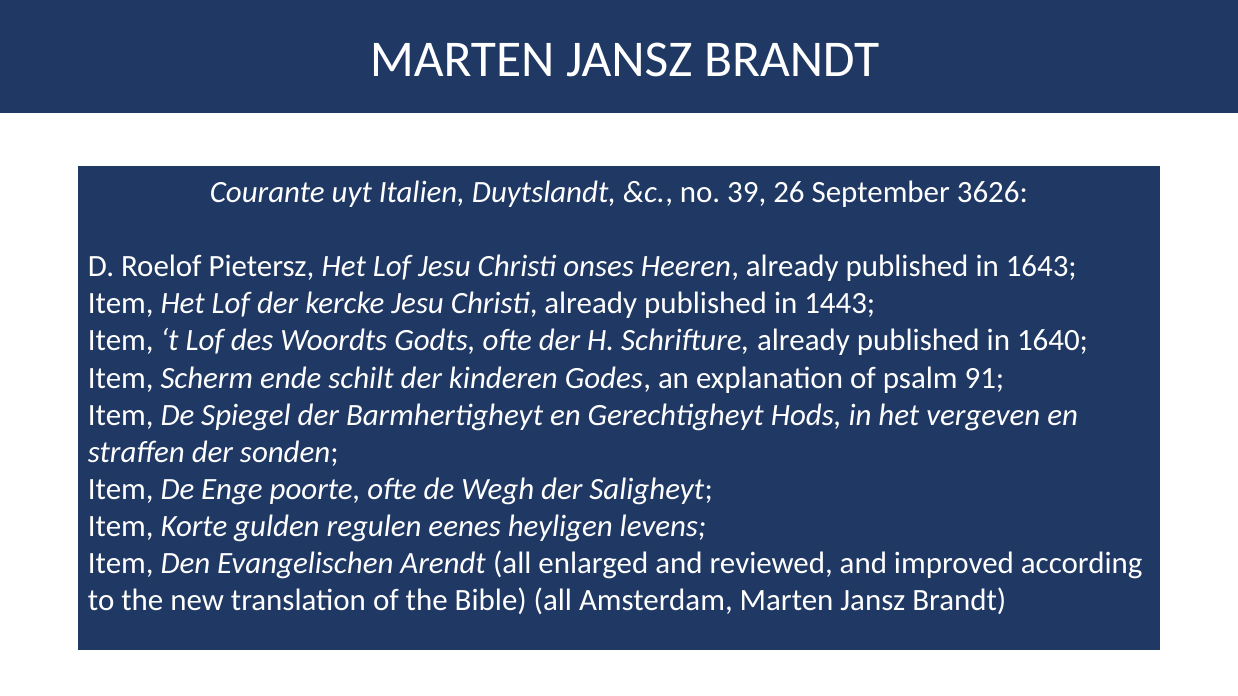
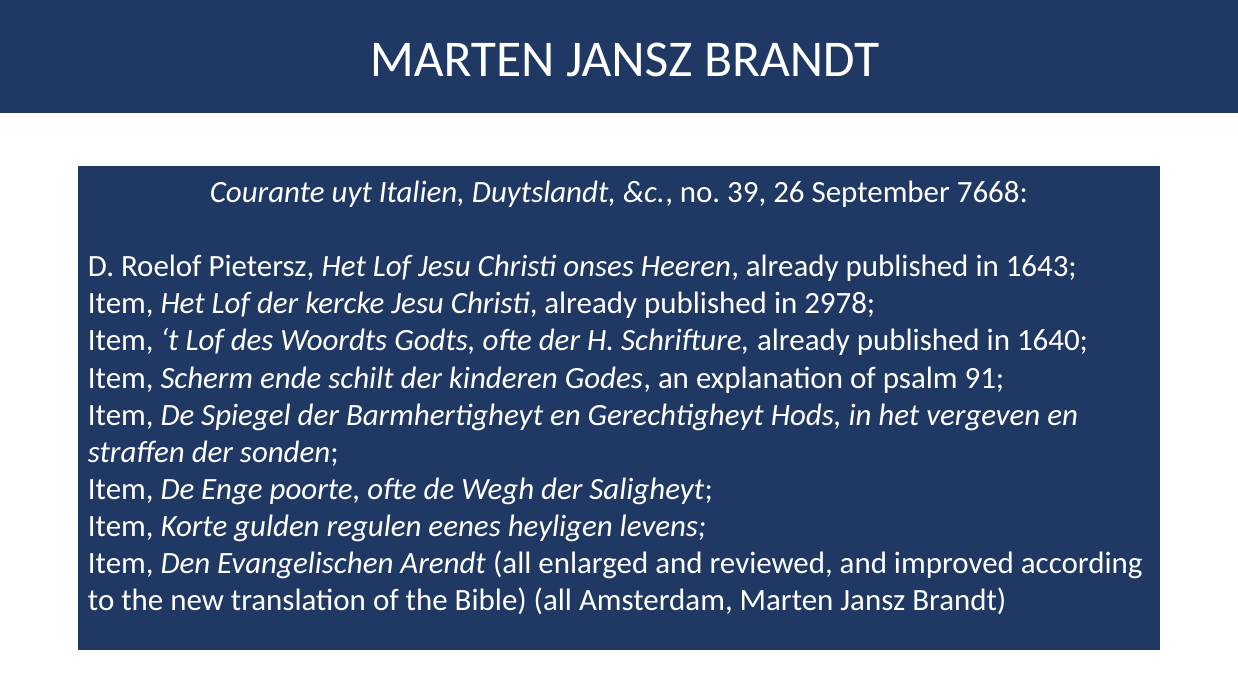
3626: 3626 -> 7668 (992, 192)
1443: 1443 -> 2978 (840, 304)
